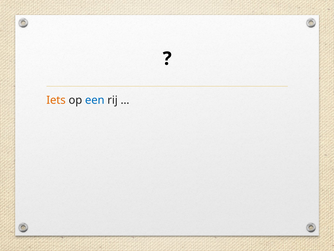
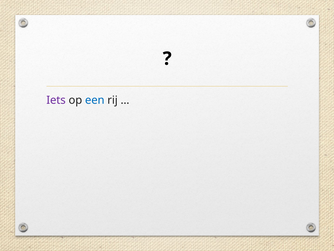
Iets colour: orange -> purple (56, 100)
